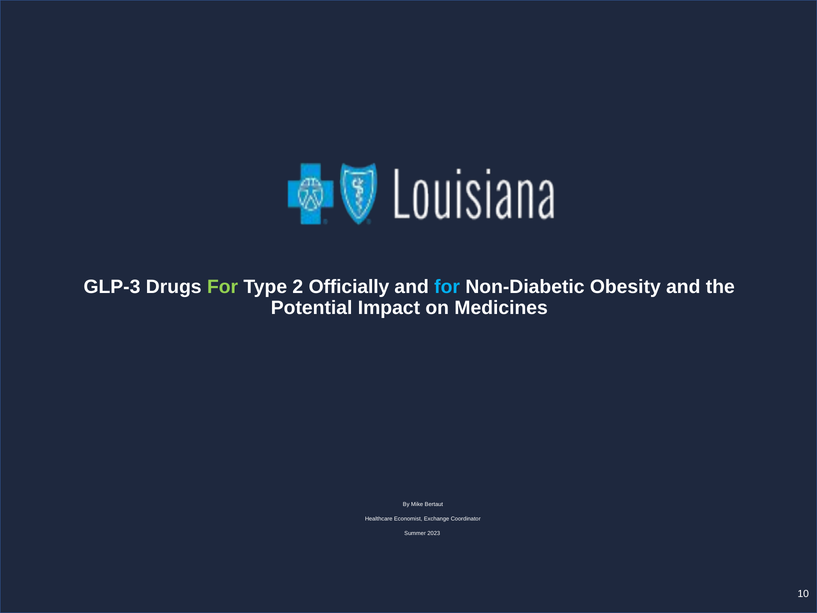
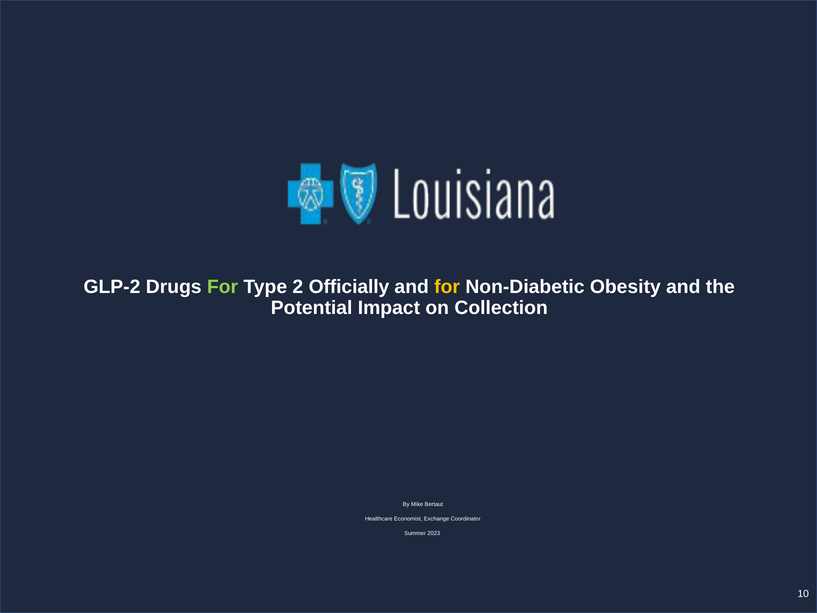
GLP-3: GLP-3 -> GLP-2 (112, 287)
for colour: light blue -> yellow (447, 287)
Medicines: Medicines -> Collection (501, 308)
